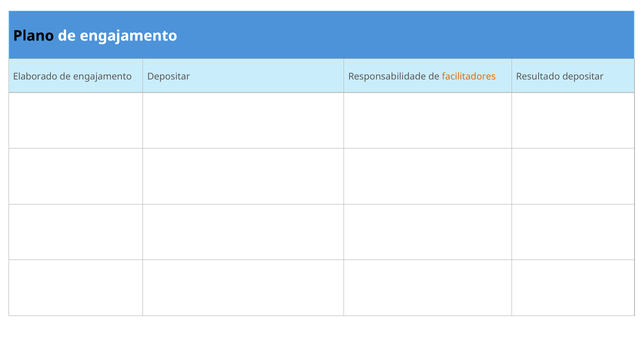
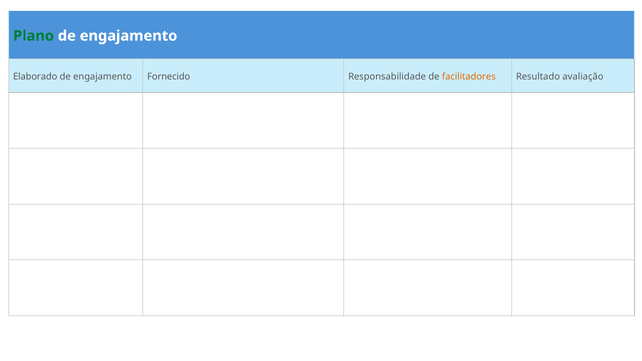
Plano colour: black -> green (34, 36)
engajamento Depositar: Depositar -> Fornecido (169, 76)
Resultado depositar: depositar -> avaliação (583, 76)
